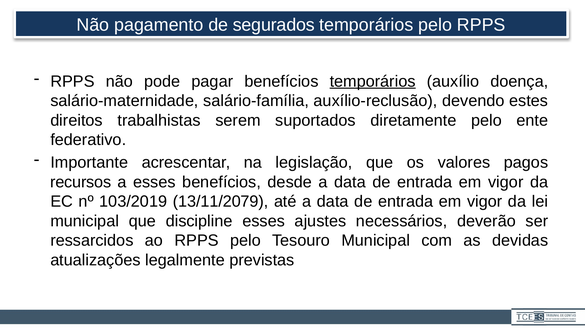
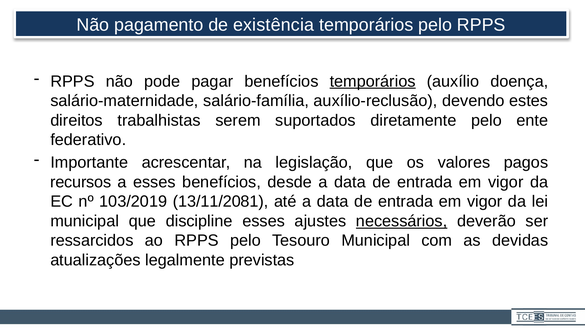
segurados: segurados -> existência (274, 25)
13/11/2079: 13/11/2079 -> 13/11/2081 (221, 202)
necessários underline: none -> present (402, 221)
